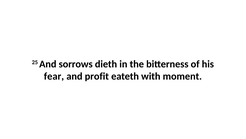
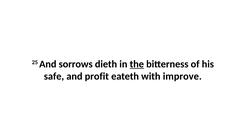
the underline: none -> present (137, 64)
fear: fear -> safe (54, 76)
moment: moment -> improve (182, 76)
